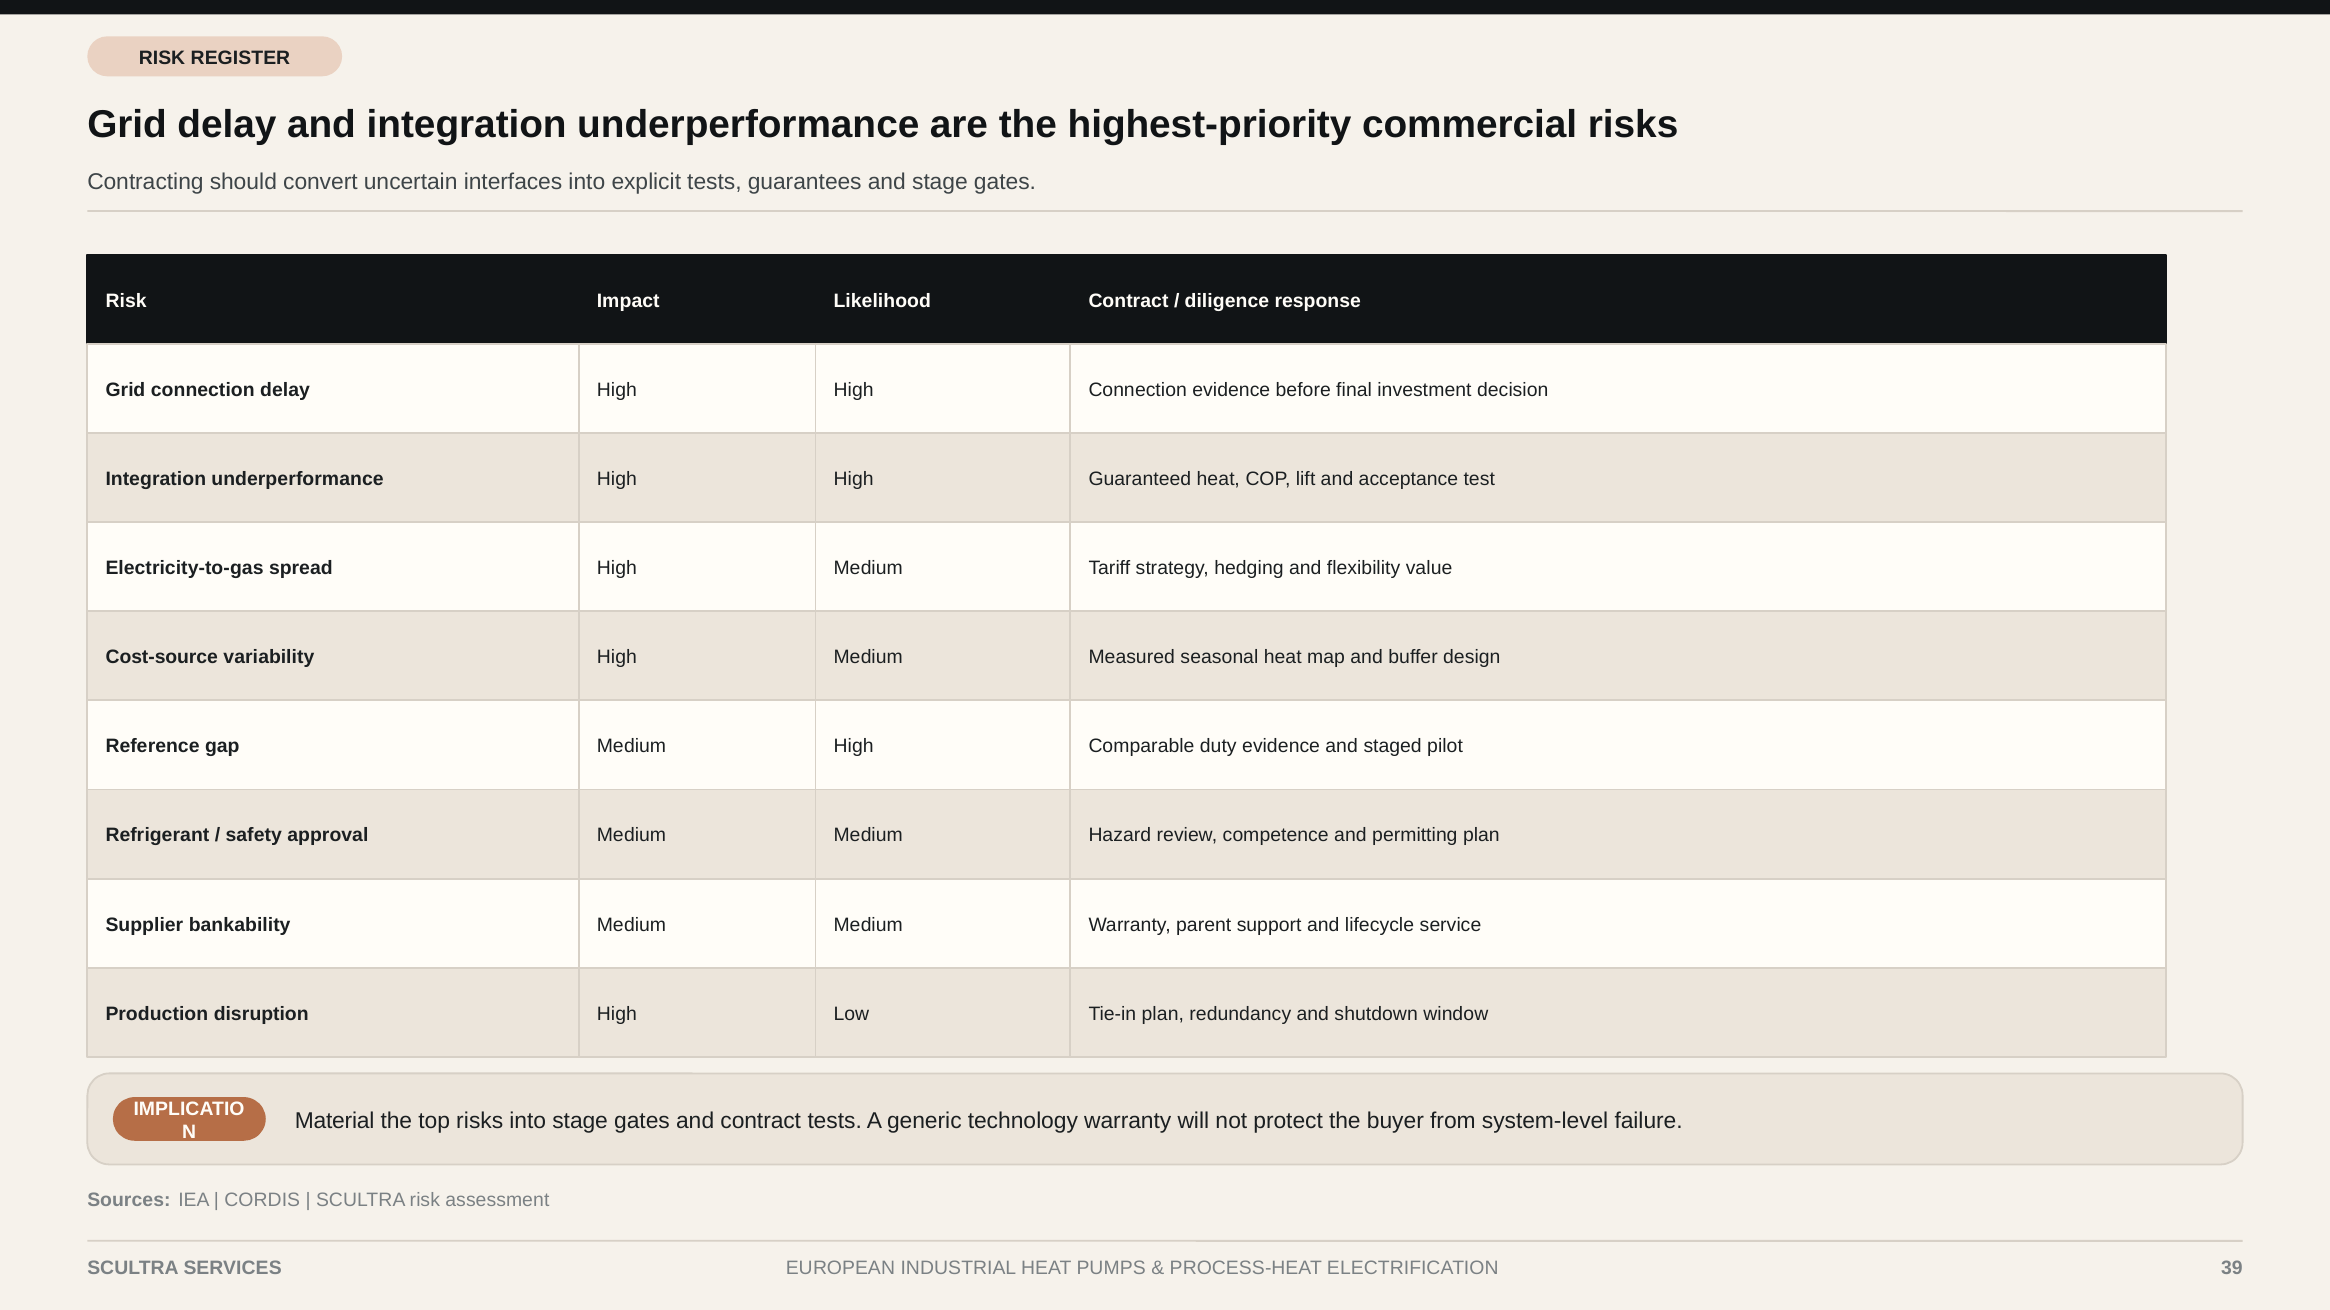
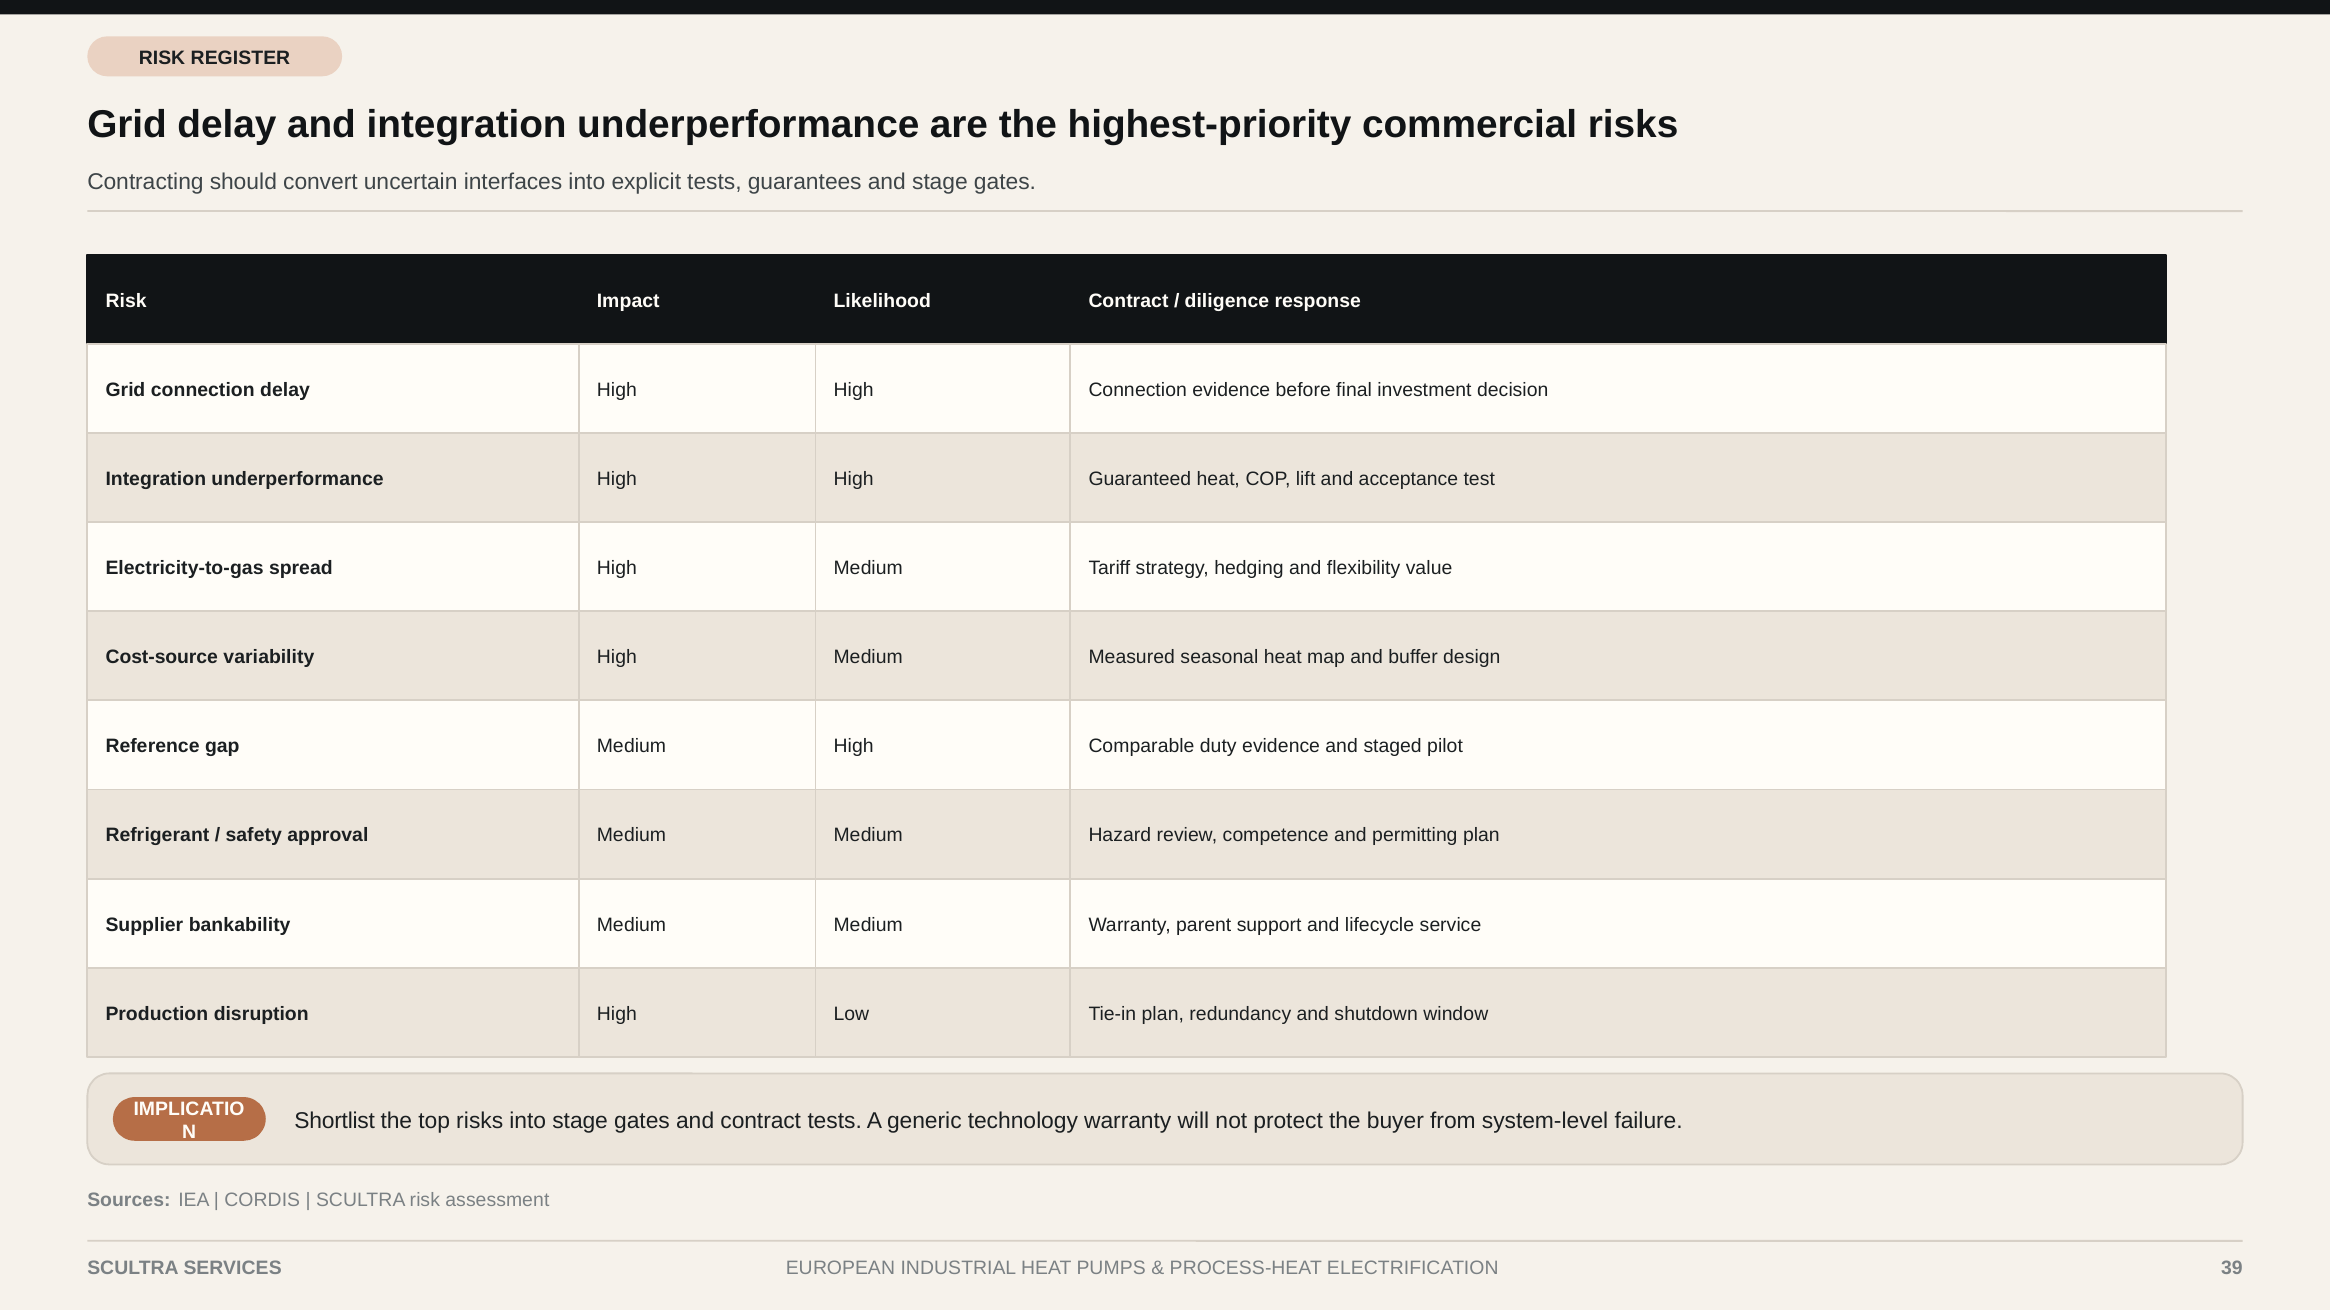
Material: Material -> Shortlist (335, 1121)
